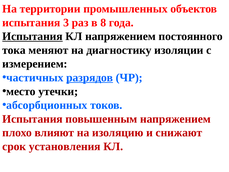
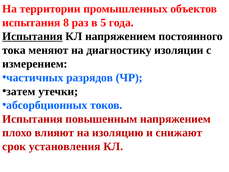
3: 3 -> 8 (66, 23)
8: 8 -> 5 (103, 23)
разрядов underline: present -> none (90, 78)
место: место -> затем (21, 91)
